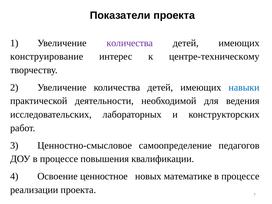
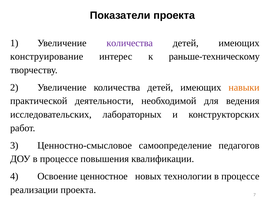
центре-техническому: центре-техническому -> раньше-техническому (214, 57)
навыки colour: blue -> orange (244, 87)
математике: математике -> технологии (188, 176)
